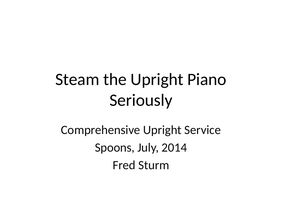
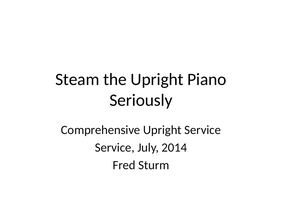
Spoons: Spoons -> Service (115, 147)
